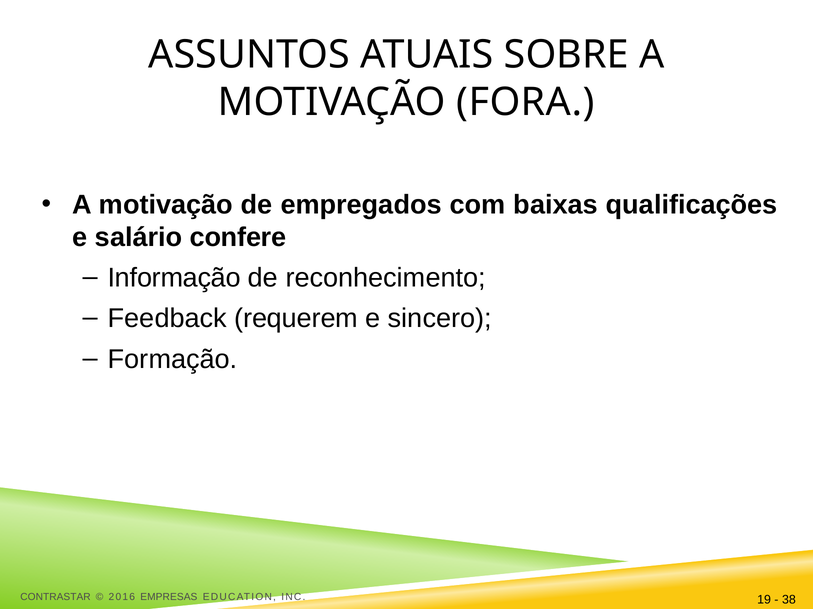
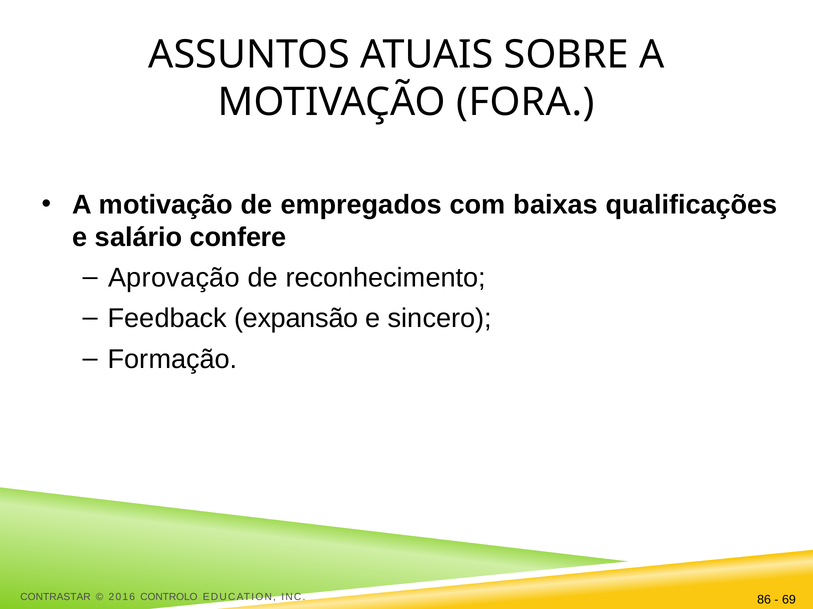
Informação: Informação -> Aprovação (174, 278)
requerem: requerem -> expansão (296, 319)
EMPRESAS: EMPRESAS -> CONTROLO (169, 598)
19: 19 -> 86 (764, 600)
38: 38 -> 69 (789, 600)
